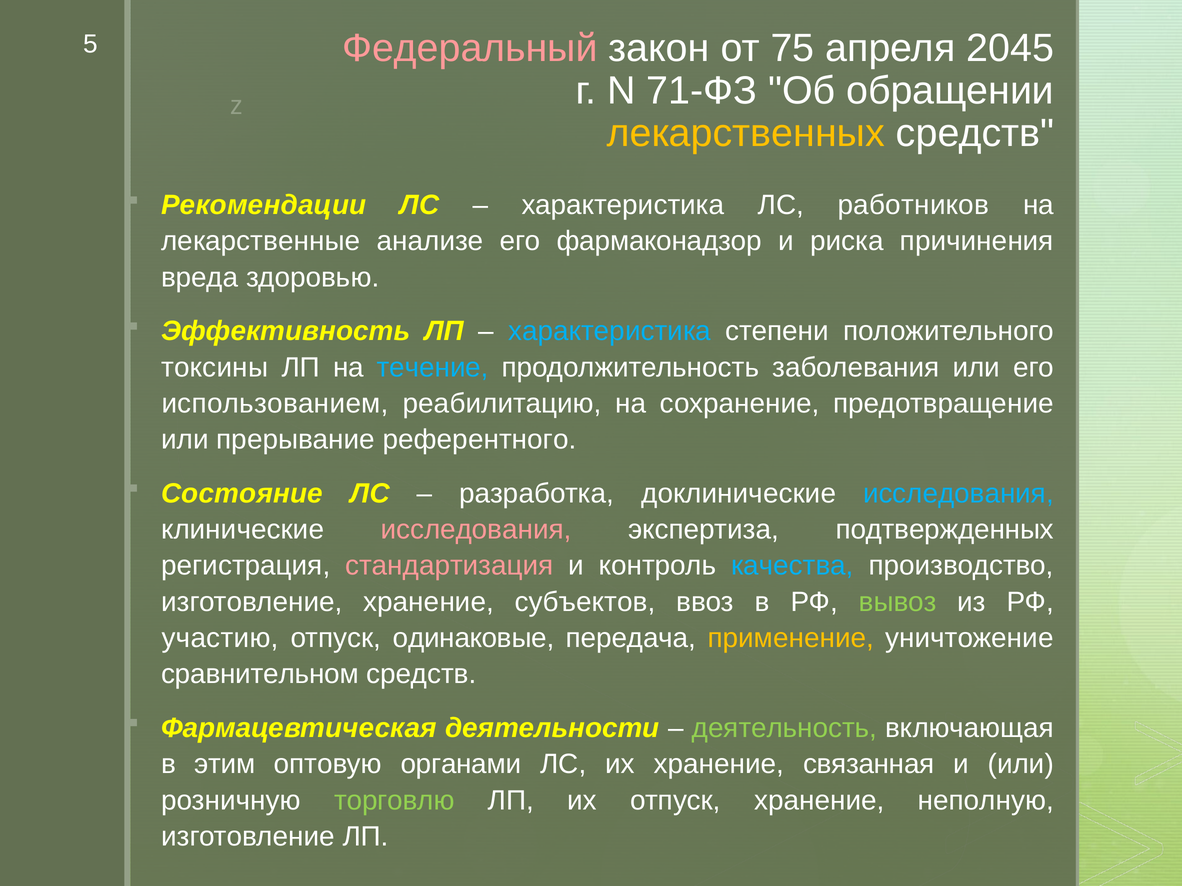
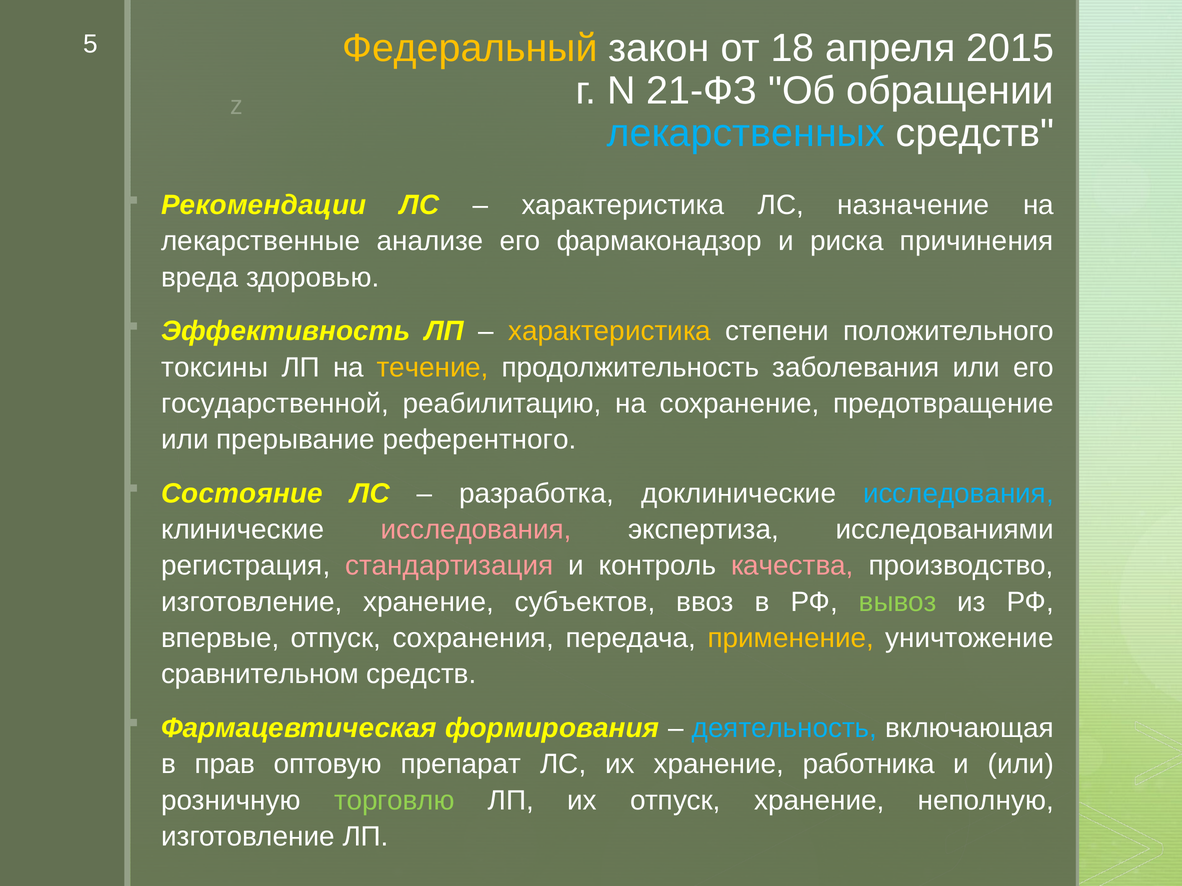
Федеральный colour: pink -> yellow (470, 48)
75: 75 -> 18 (792, 48)
2045: 2045 -> 2015 (1010, 48)
71-ФЗ: 71-ФЗ -> 21-ФЗ (702, 91)
лекарственных colour: yellow -> light blue (746, 133)
работников: работников -> назначение (913, 205)
характеристика colour: light blue -> yellow (610, 331)
течение colour: light blue -> yellow (433, 368)
использованием: использованием -> государственной (275, 404)
подтвержденных: подтвержденных -> исследованиями (945, 530)
качества colour: light blue -> pink (792, 566)
участию: участию -> впервые (220, 638)
одинаковые: одинаковые -> сохранения (473, 638)
деятельности: деятельности -> формирования (552, 728)
деятельность colour: light green -> light blue (784, 728)
этим: этим -> прав (225, 765)
органами: органами -> препарат (461, 765)
связанная: связанная -> работника (869, 765)
